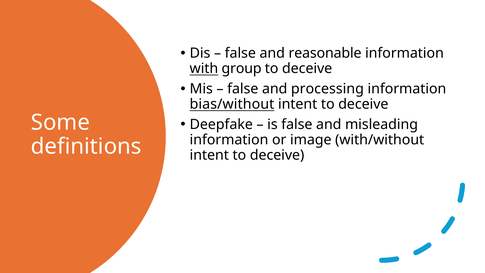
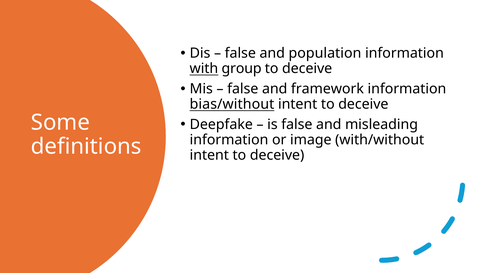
reasonable: reasonable -> population (325, 53)
processing: processing -> framework (327, 89)
